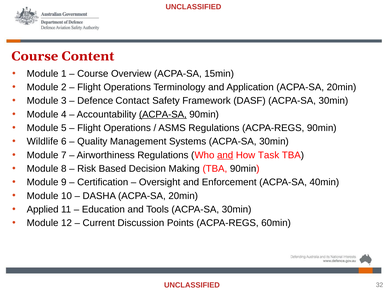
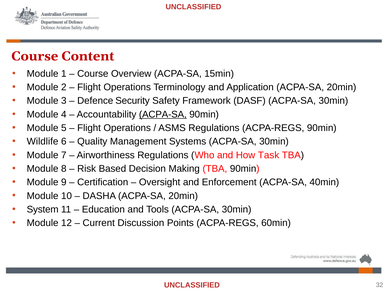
Contact: Contact -> Security (133, 100)
and underline: present -> none (225, 155)
Applied: Applied -> System (43, 209)
